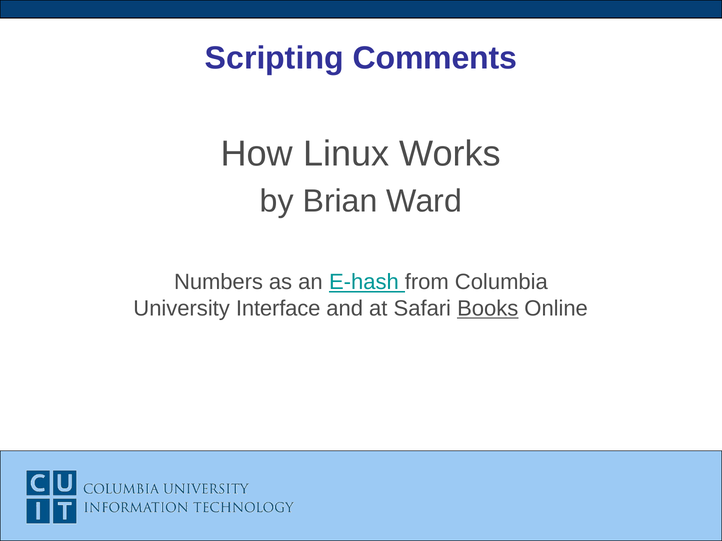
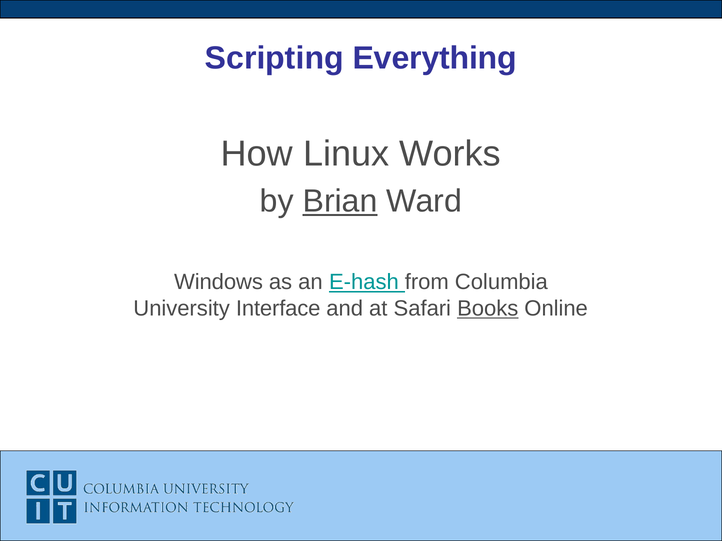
Comments: Comments -> Everything (435, 58)
Brian underline: none -> present (340, 201)
Numbers: Numbers -> Windows (218, 282)
